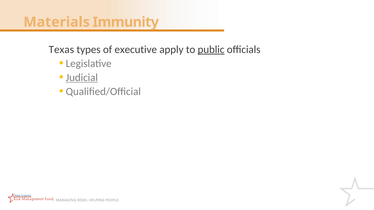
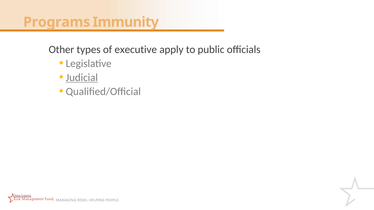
Materials: Materials -> Programs (57, 22)
Texas: Texas -> Other (61, 50)
public underline: present -> none (211, 50)
